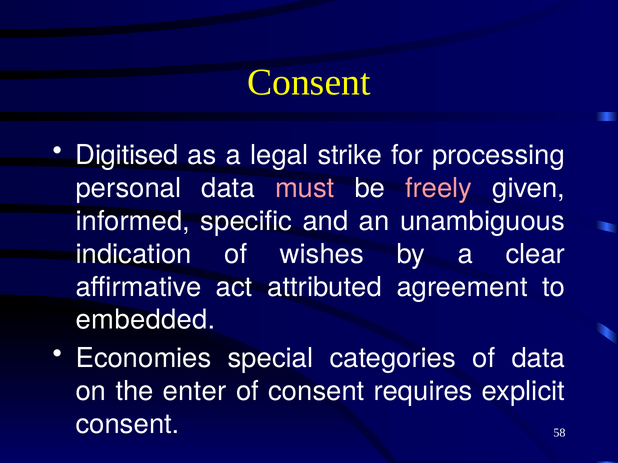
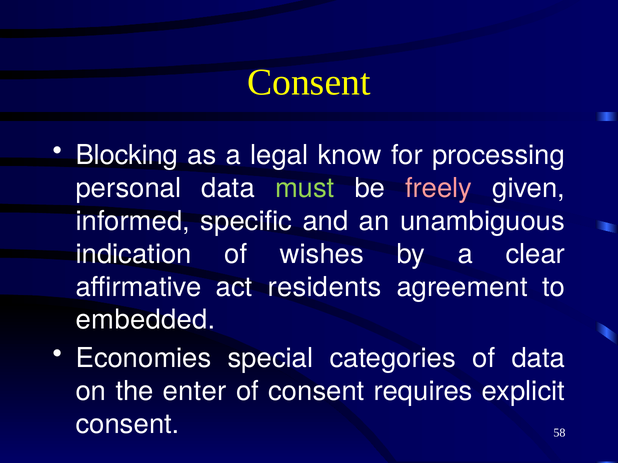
Digitised: Digitised -> Blocking (127, 155)
strike: strike -> know (350, 155)
must colour: pink -> light green (305, 188)
attributed: attributed -> residents (324, 287)
